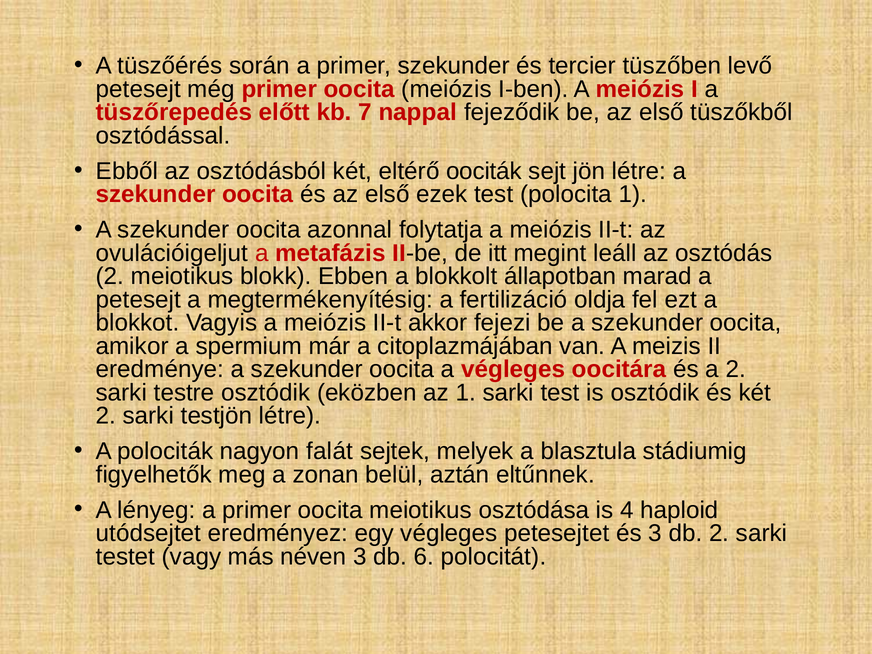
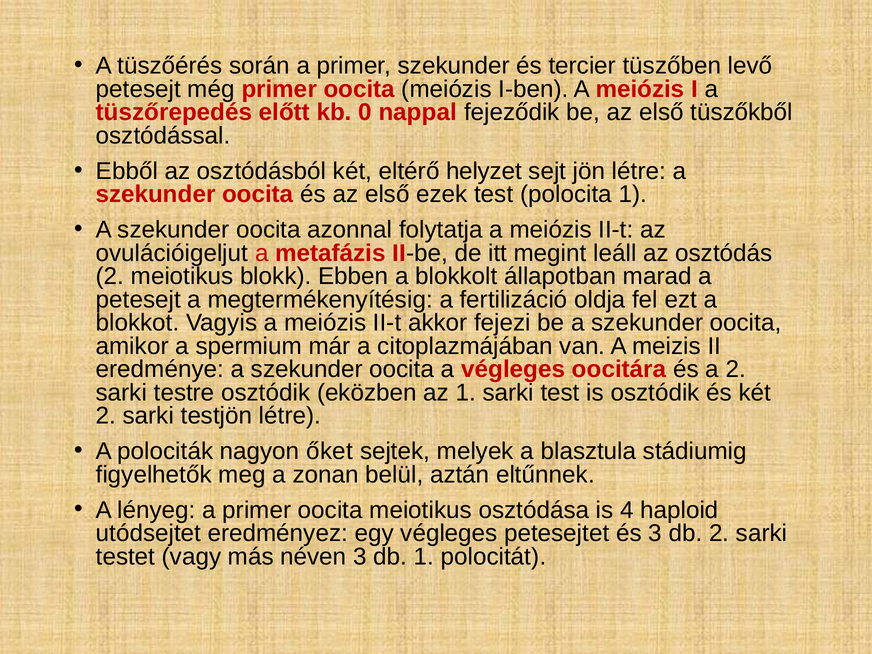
7: 7 -> 0 (365, 112)
oociták: oociták -> helyzet (484, 171)
falát: falát -> őket (330, 451)
db 6: 6 -> 1 (424, 557)
